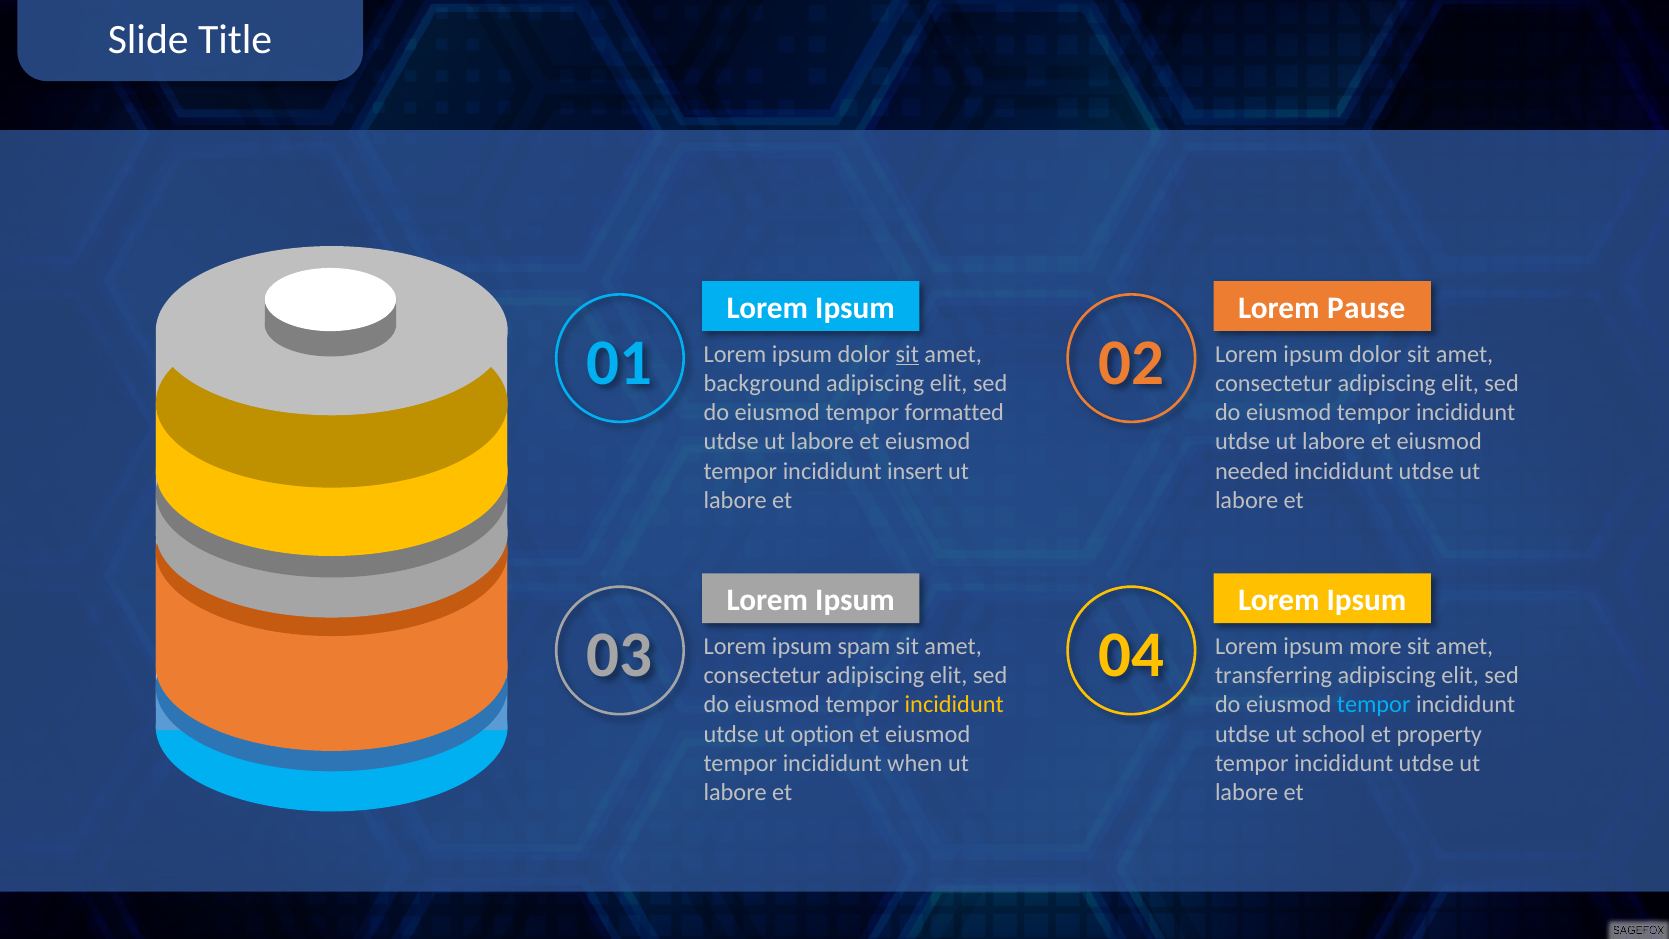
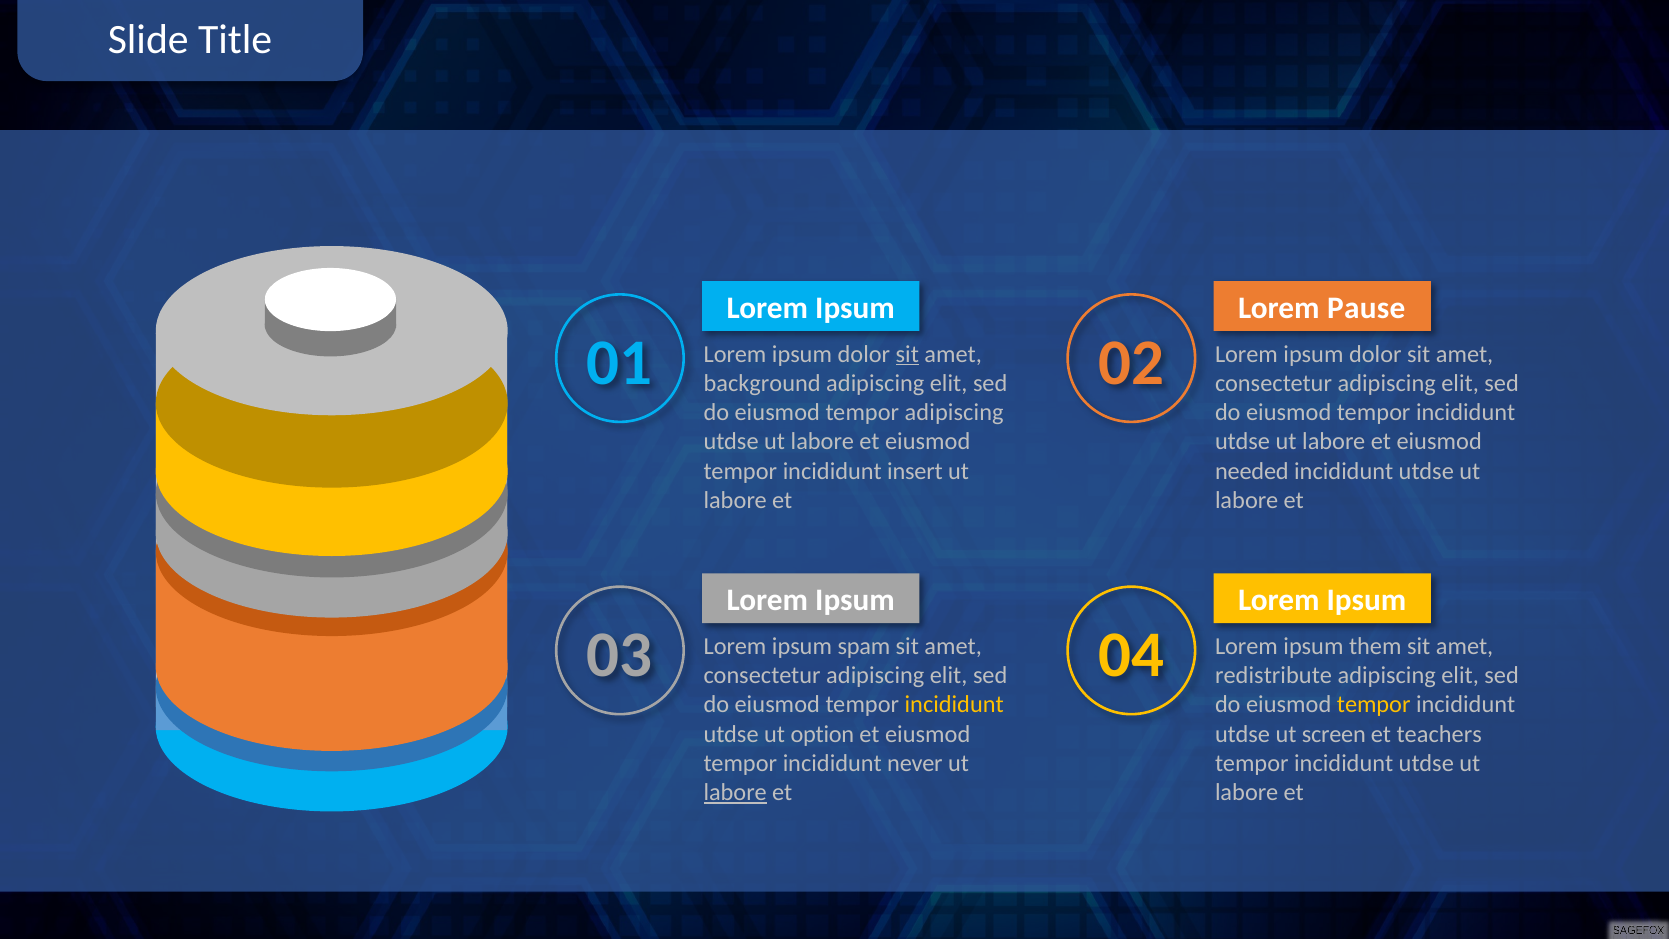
tempor formatted: formatted -> adipiscing (954, 413)
more: more -> them (1375, 646)
transferring: transferring -> redistribute (1274, 676)
tempor colour: light blue -> yellow (1374, 705)
school: school -> screen (1334, 734)
property: property -> teachers (1439, 734)
when: when -> never (915, 763)
labore underline: none -> present (735, 792)
